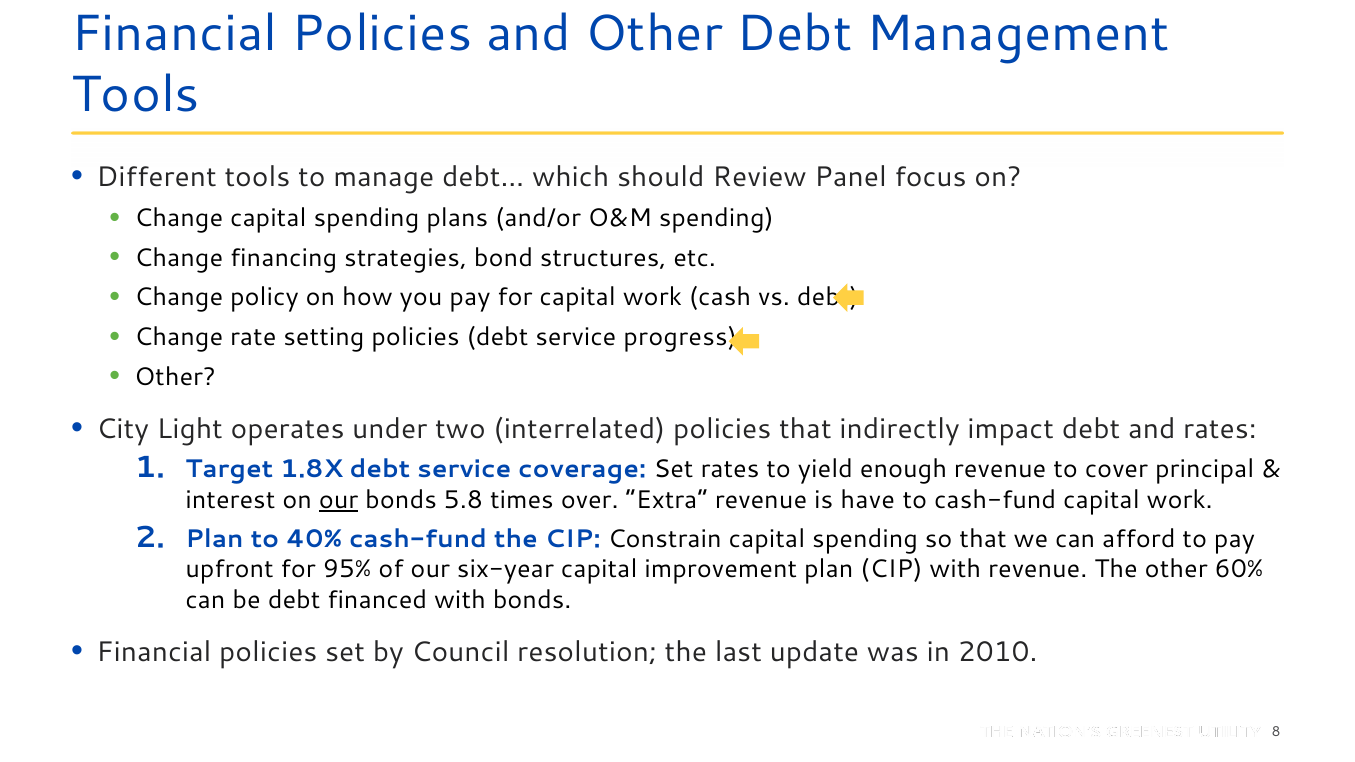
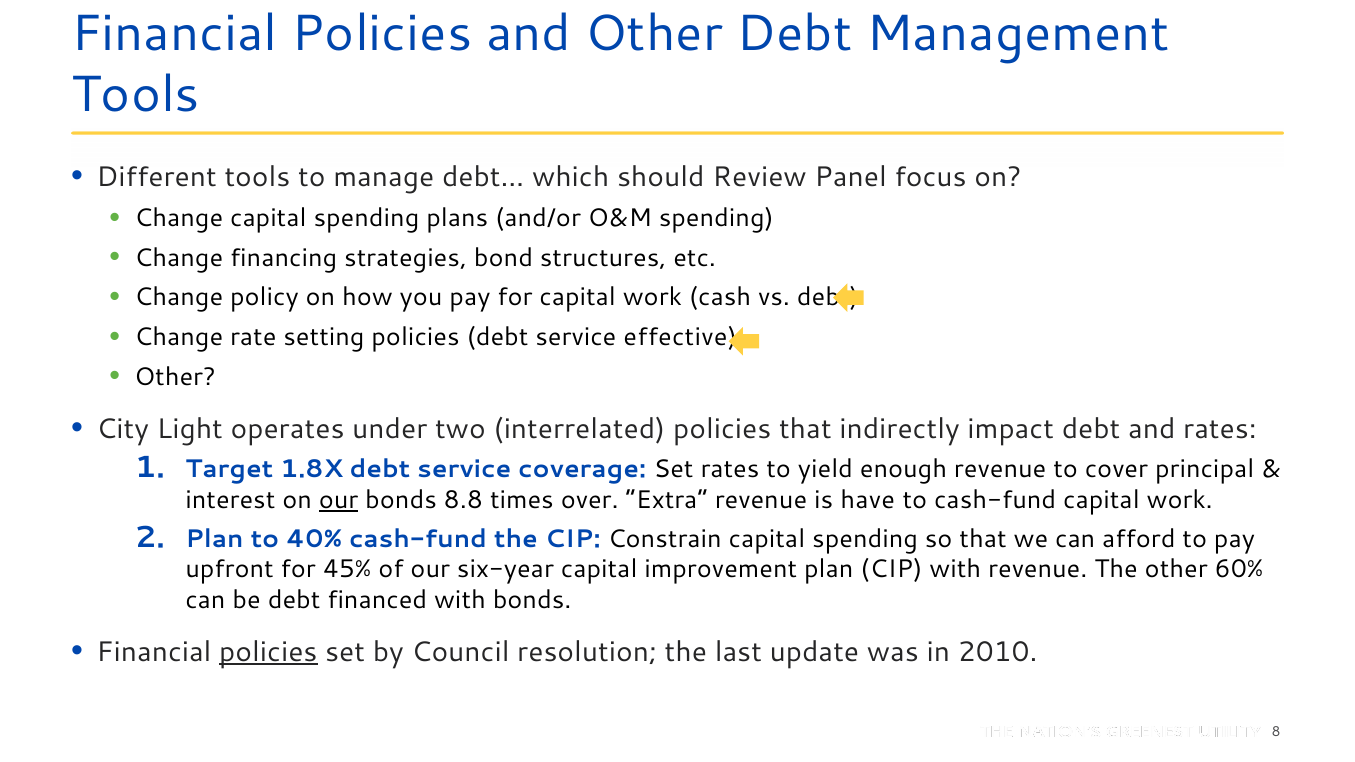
progress: progress -> effective (680, 337)
5.8: 5.8 -> 8.8 (463, 500)
95%: 95% -> 45% (347, 570)
policies underline: none -> present (268, 652)
